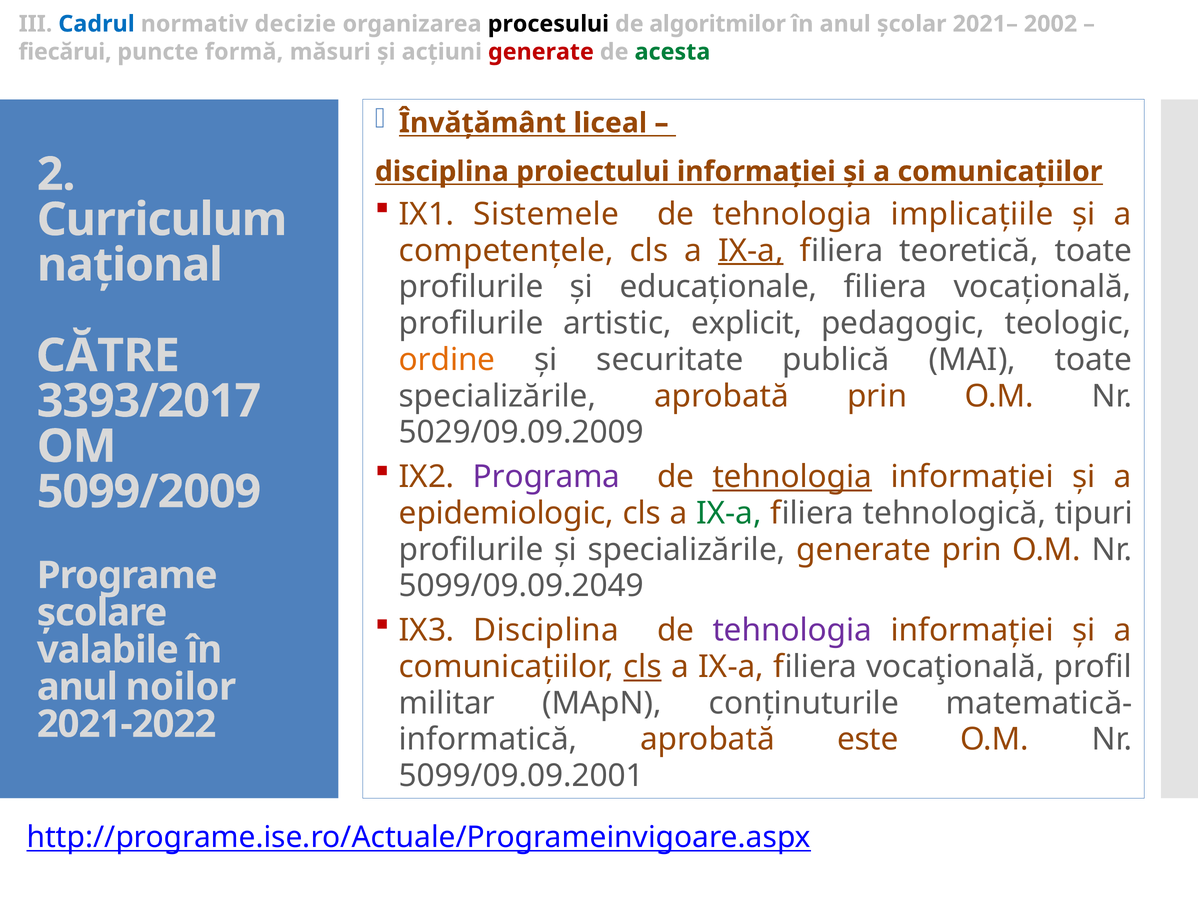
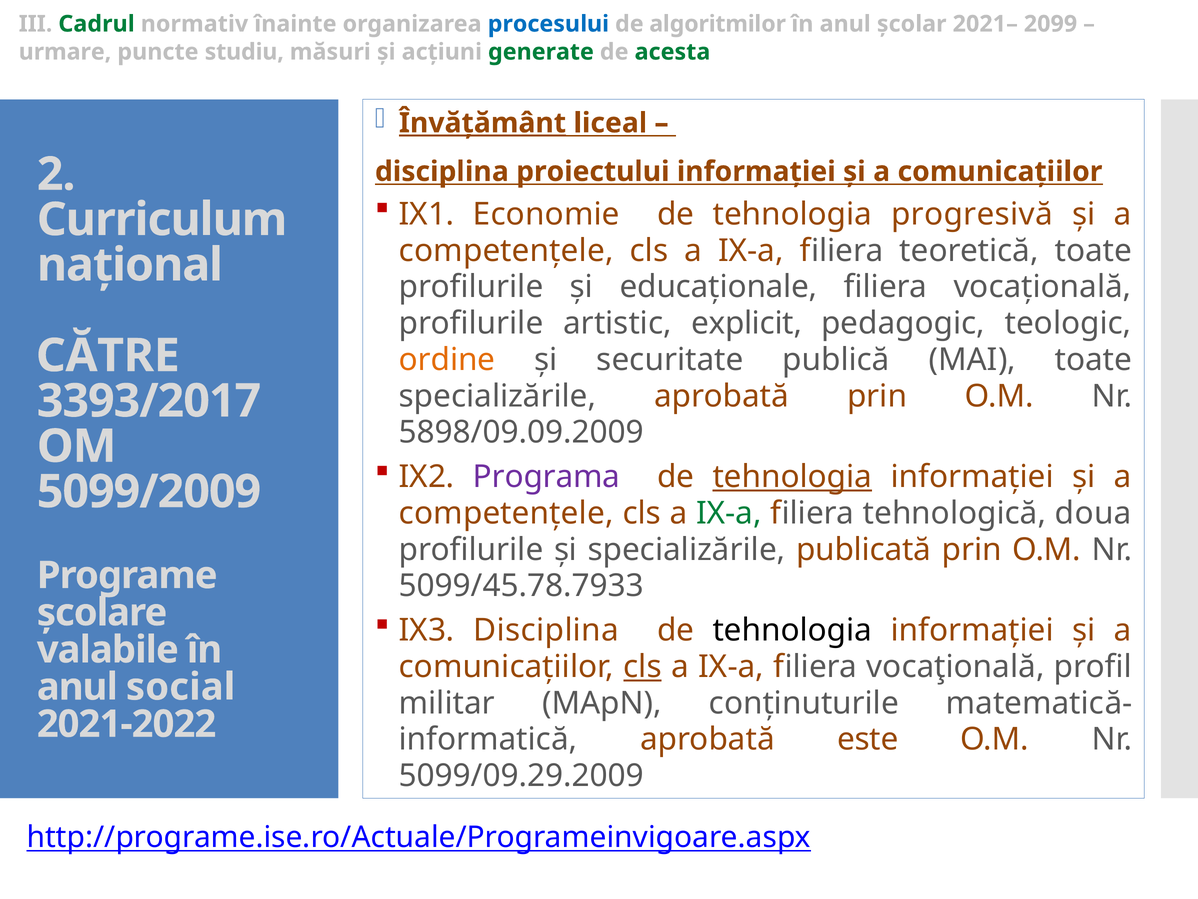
Cadrul colour: blue -> green (97, 24)
decizie: decizie -> înainte (295, 24)
procesului colour: black -> blue (548, 24)
2002: 2002 -> 2099 (1051, 24)
fiecărui: fiecărui -> urmare (65, 52)
formă: formă -> studiu (244, 52)
generate colour: red -> green (541, 52)
Învățământ underline: none -> present (483, 123)
Sistemele: Sistemele -> Economie (546, 214)
implicațiile: implicațiile -> progresivă (972, 214)
IX-a underline: present -> none (751, 250)
5029/09.09.2009: 5029/09.09.2009 -> 5898/09.09.2009 (521, 432)
epidemiologic: epidemiologic -> competențele (506, 513)
tipuri: tipuri -> doua (1093, 513)
specializările generate: generate -> publicată (864, 549)
5099/09.09.2049: 5099/09.09.2049 -> 5099/45.78.7933 (521, 586)
tehnologia colour: purple -> black (792, 630)
noilor: noilor -> social (181, 687)
5099/09.09.2001: 5099/09.09.2001 -> 5099/09.29.2009 (521, 775)
